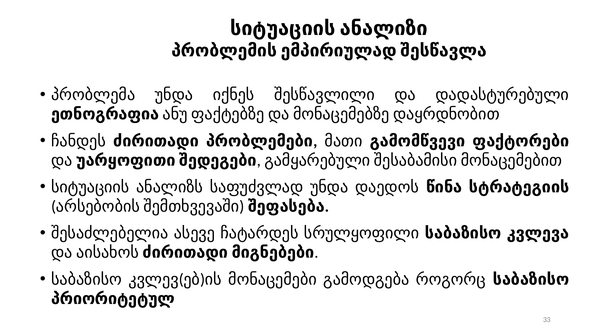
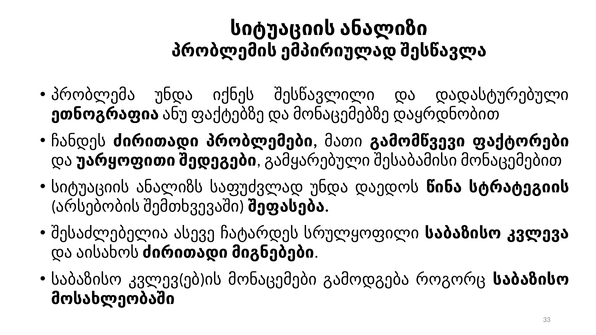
პრიორიტეტულ: პრიორიტეტულ -> მოსახლეობაში (113, 299)
